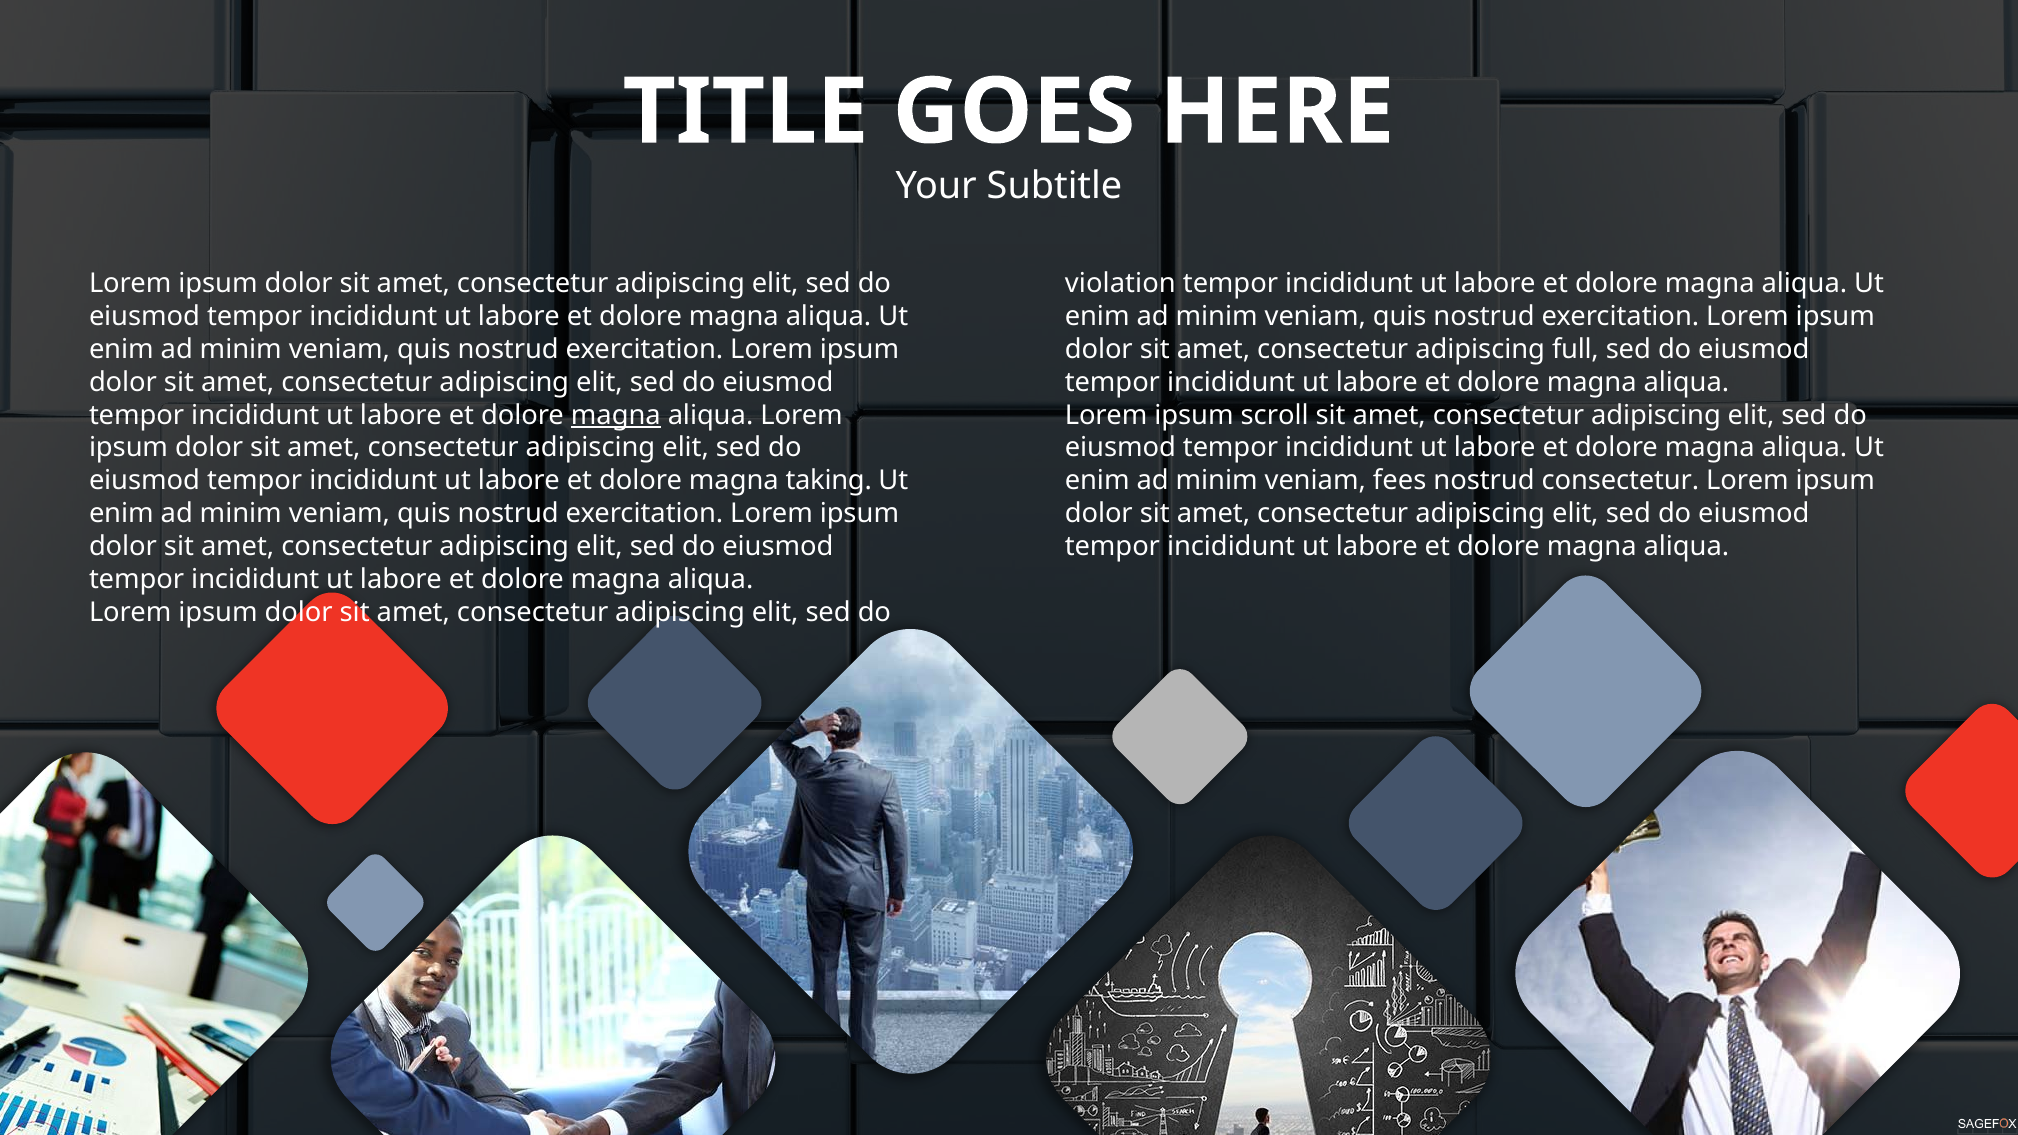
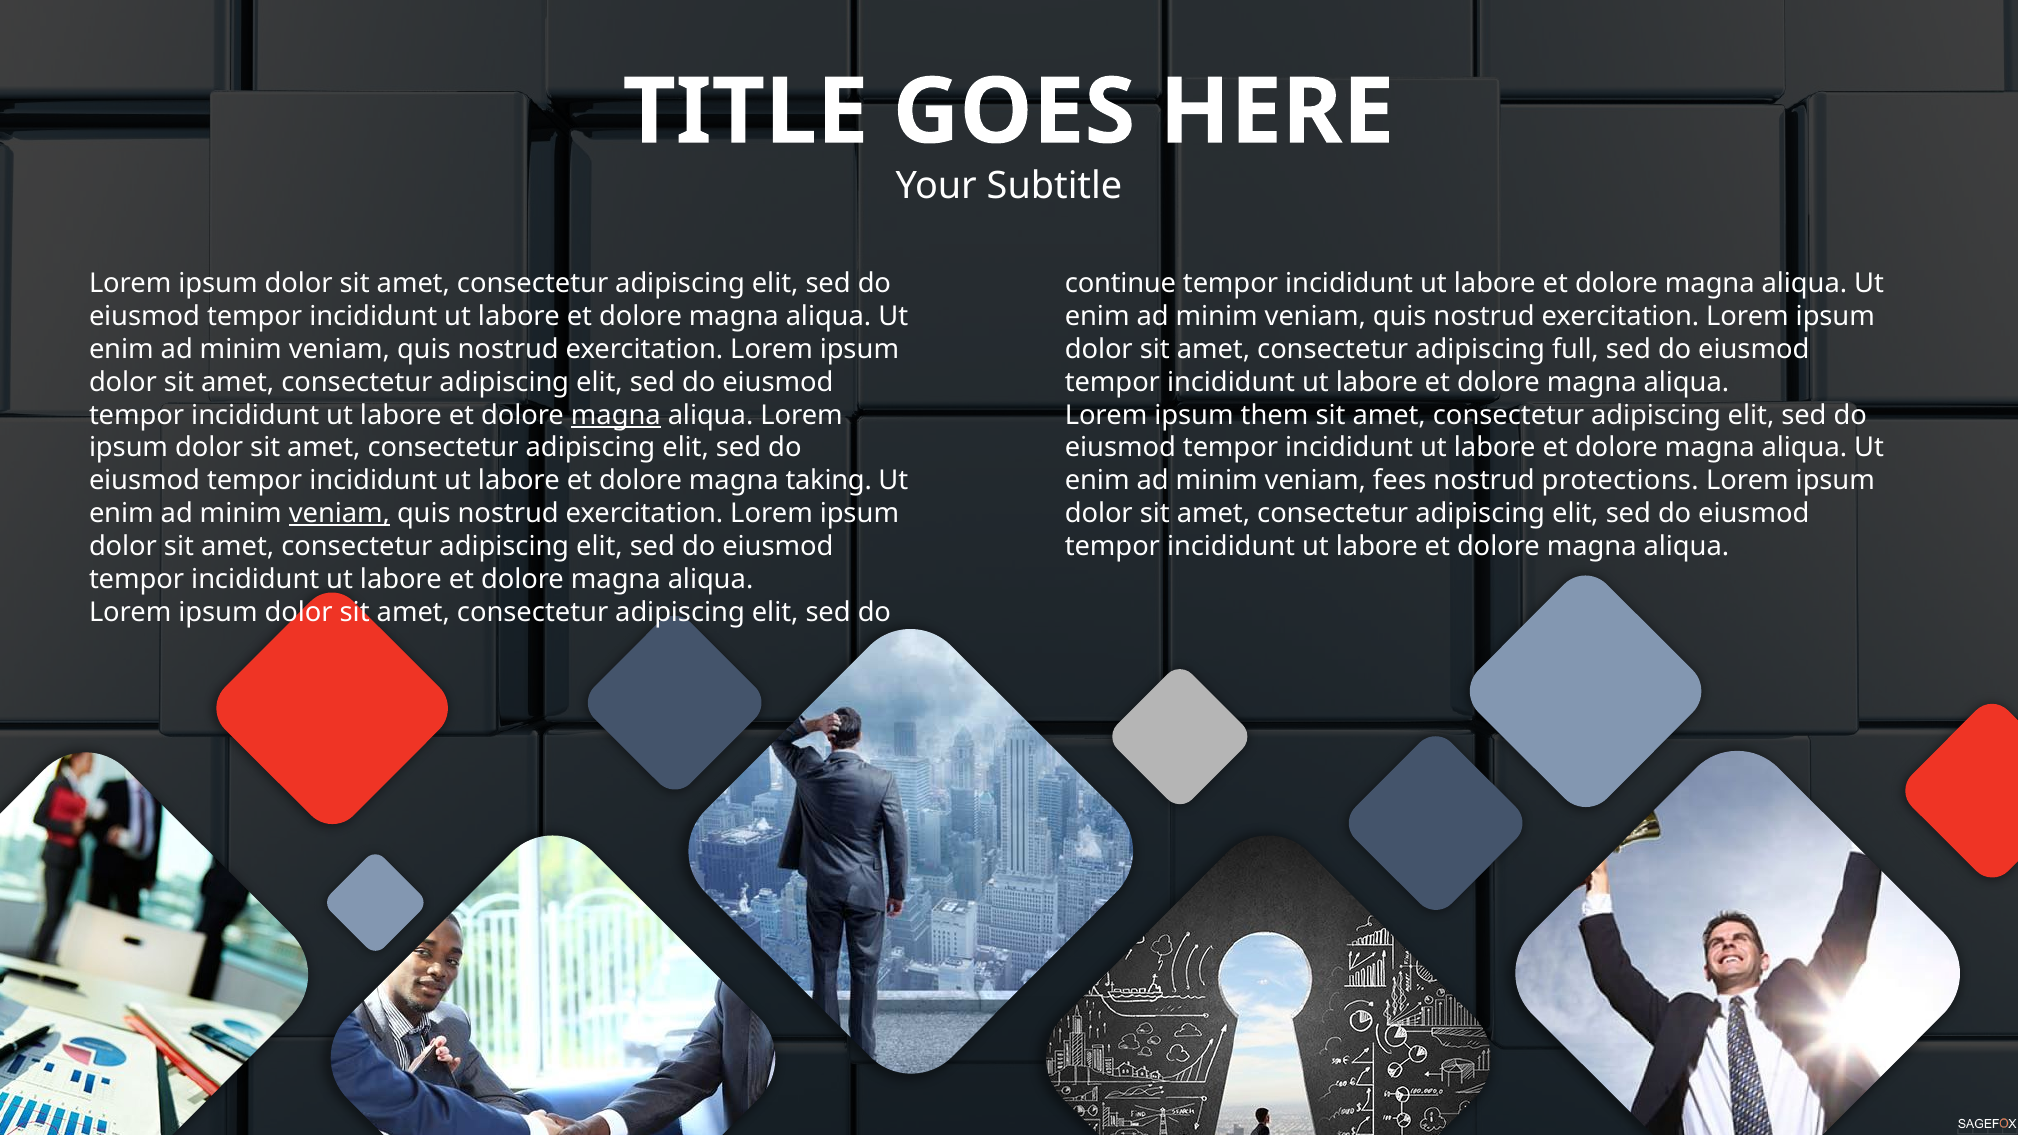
violation: violation -> continue (1121, 284)
scroll: scroll -> them (1275, 415)
nostrud consectetur: consectetur -> protections (1620, 481)
veniam underline: none -> present (339, 514)
